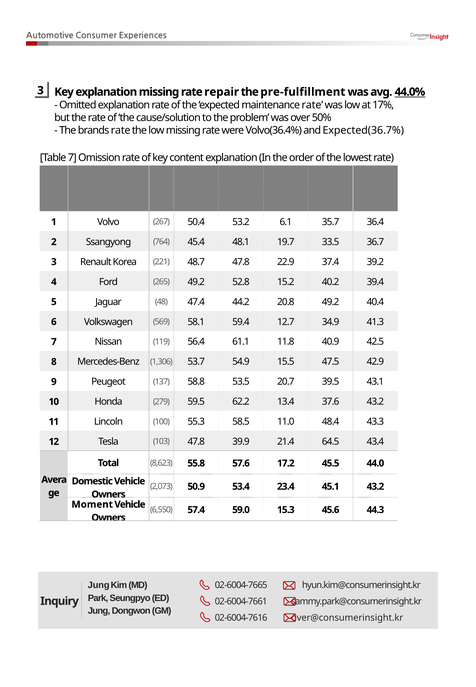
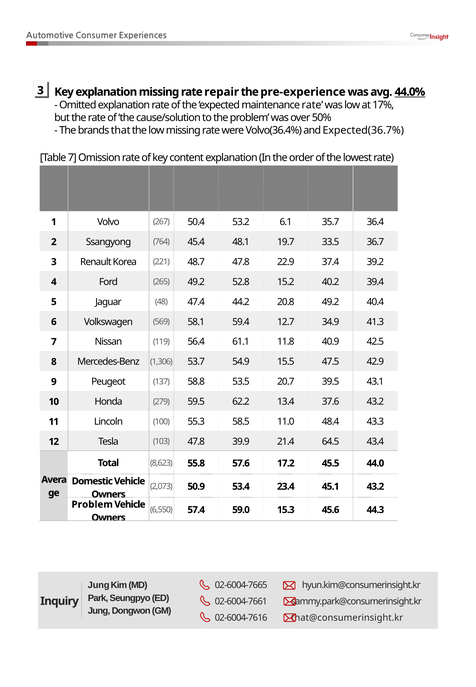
pre-fulfillment: pre-fulfillment -> pre-experience (303, 92)
brands rate: rate -> that (121, 131)
Moment: Moment -> Problem (92, 505)
over@consumerinsight.kr: over@consumerinsight.kr -> that@consumerinsight.kr (347, 618)
